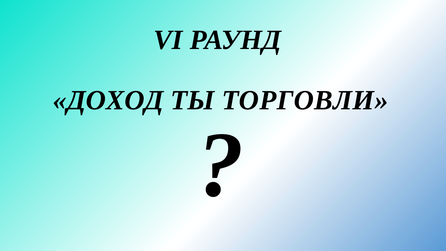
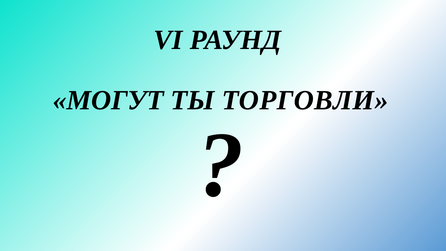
ДОХОД: ДОХОД -> МОГУТ (108, 100)
